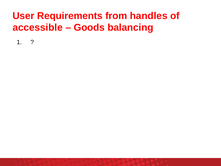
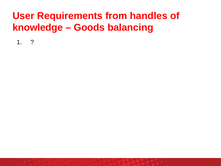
accessible: accessible -> knowledge (38, 28)
